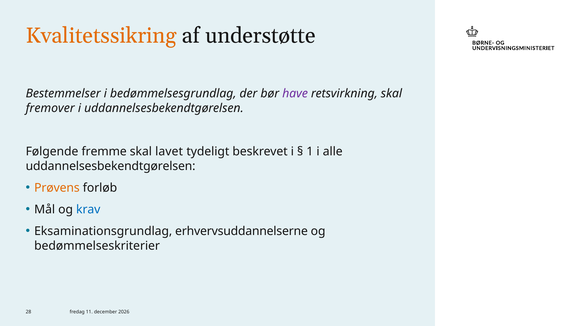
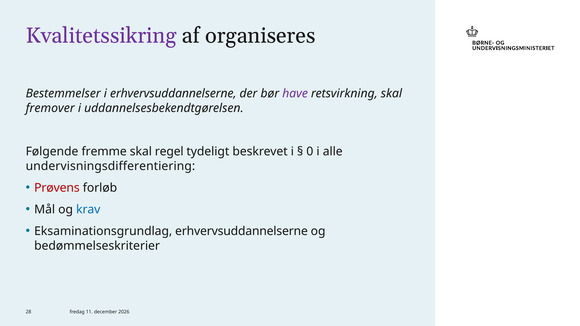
Kvalitetssikring colour: orange -> purple (101, 36)
understøtte: understøtte -> organiseres (260, 36)
i bedømmelsesgrundlag: bedømmelsesgrundlag -> erhvervsuddannelserne (173, 94)
lavet: lavet -> regel (169, 152)
1: 1 -> 0 (310, 152)
uddannelsesbekendtgørelsen: uddannelsesbekendtgørelsen -> undervisningsdifferentiering (110, 166)
Prøvens colour: orange -> red (57, 188)
